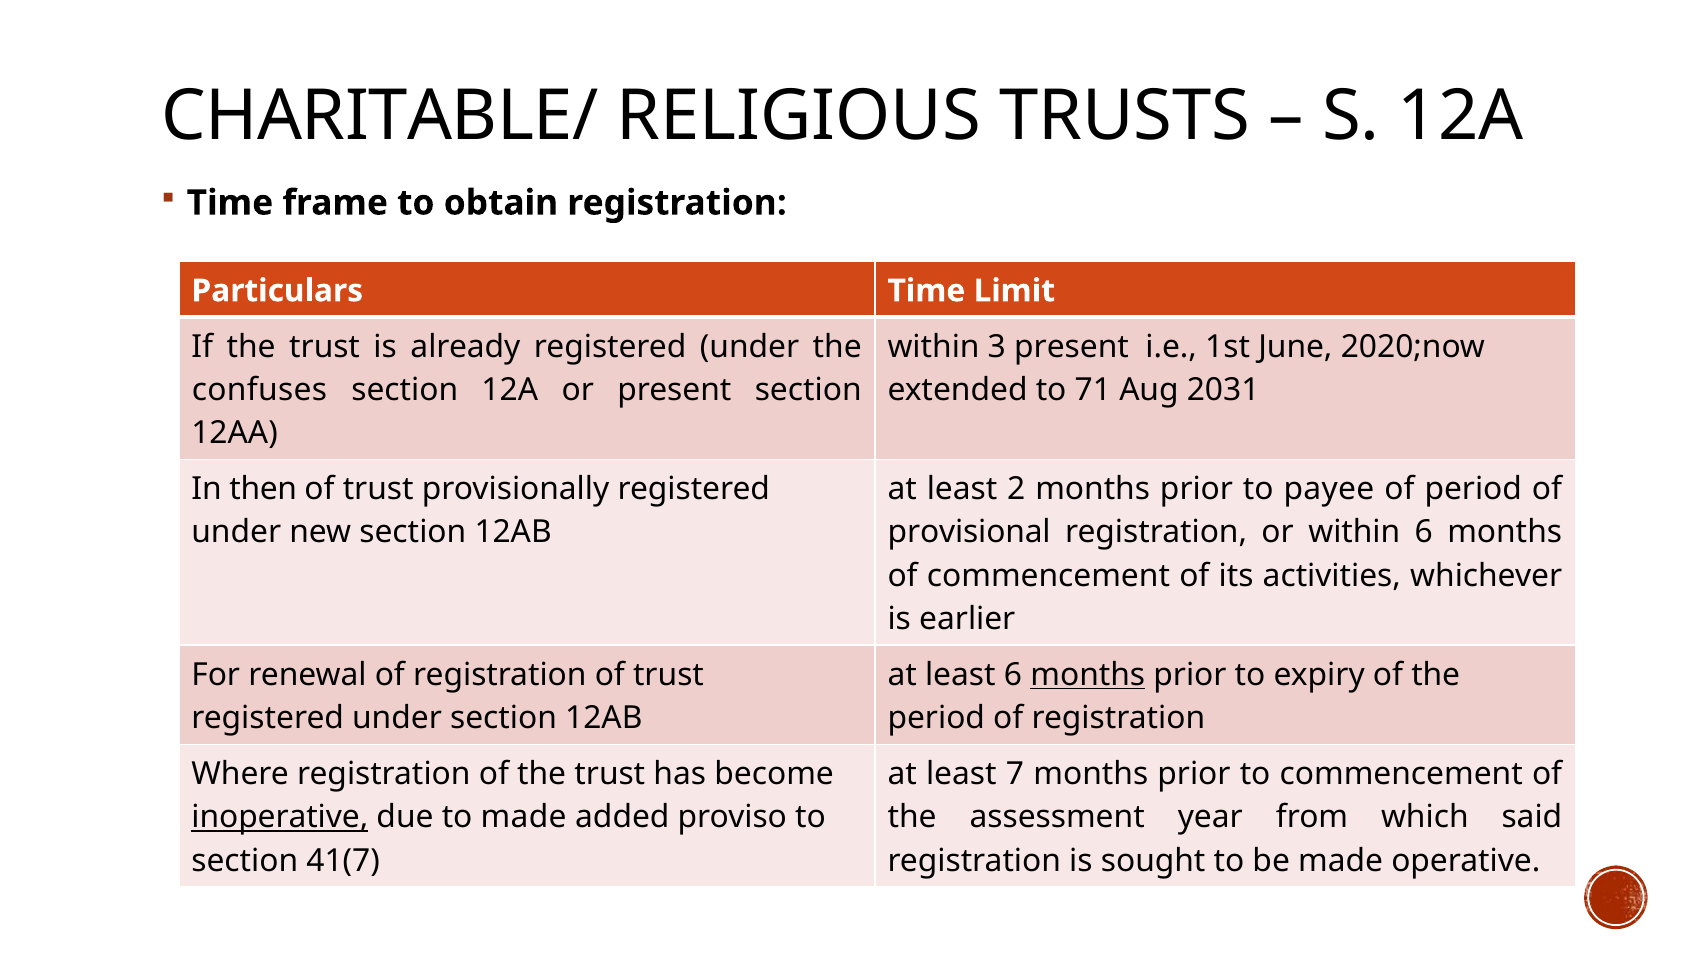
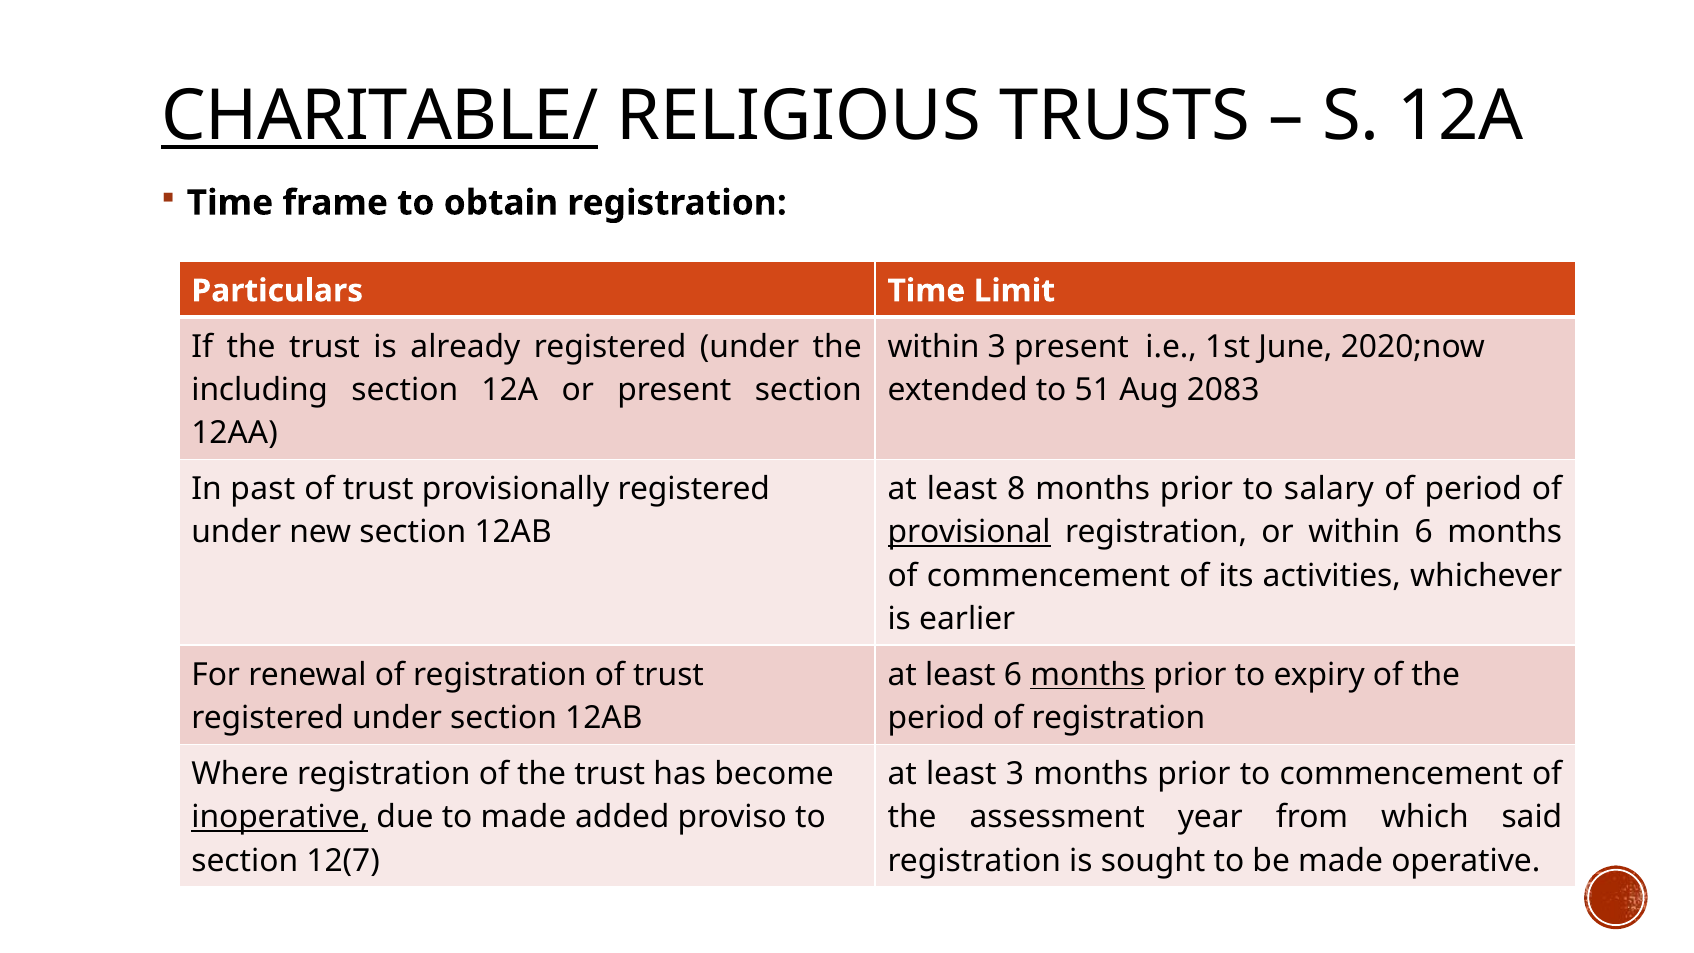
CHARITABLE/ underline: none -> present (380, 117)
confuses: confuses -> including (260, 390)
71: 71 -> 51 (1093, 390)
2031: 2031 -> 2083 (1223, 390)
then: then -> past (263, 489)
2: 2 -> 8 (1016, 489)
payee: payee -> salary (1329, 489)
provisional underline: none -> present (969, 532)
least 7: 7 -> 3 (1015, 774)
41(7: 41(7 -> 12(7 (343, 860)
